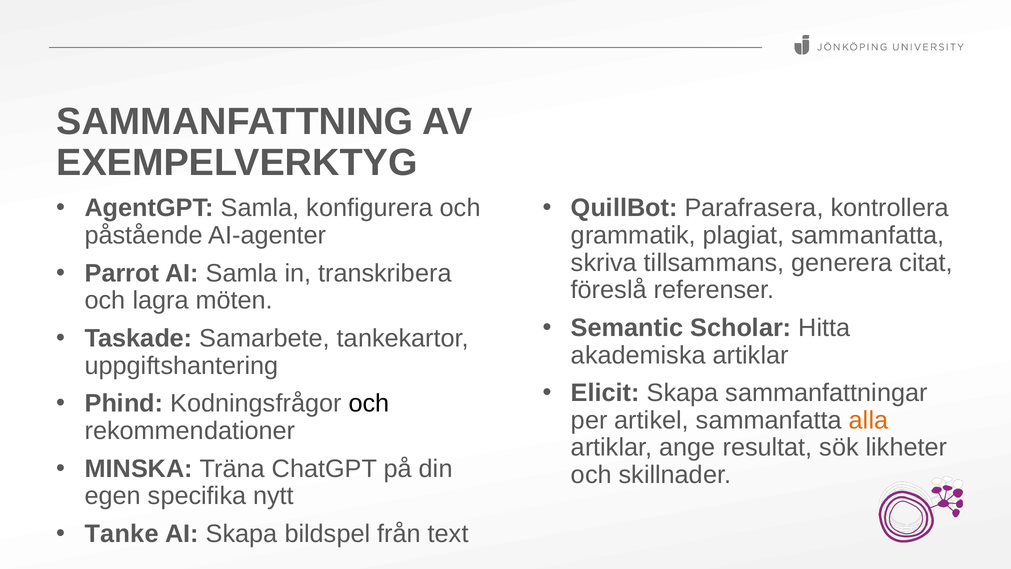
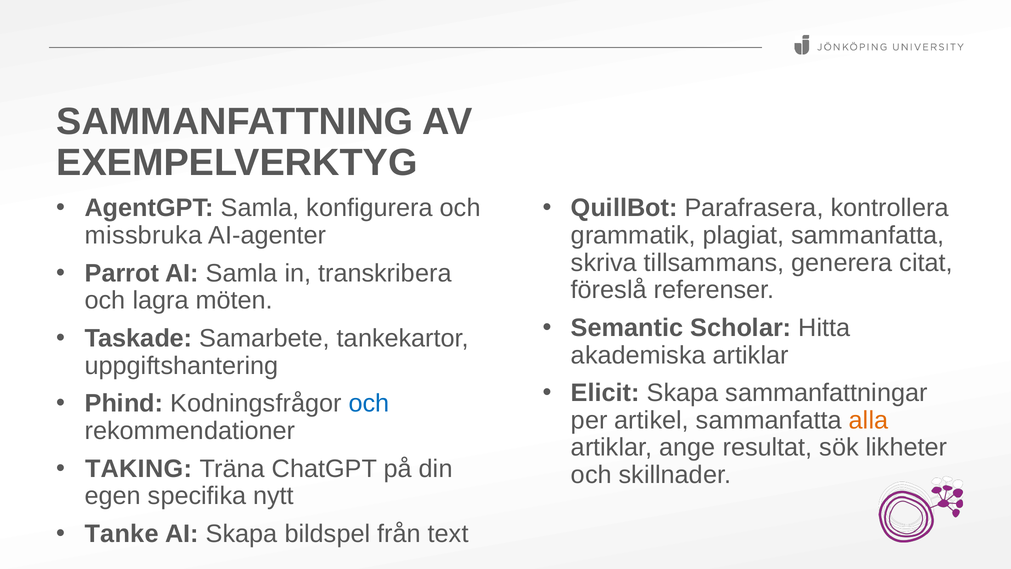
påstående: påstående -> missbruka (144, 235)
och colour: black -> blue (369, 403)
MINSKA: MINSKA -> TAKING (139, 468)
